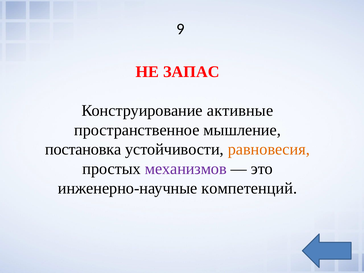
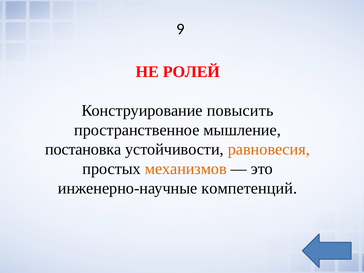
ЗАПАС: ЗАПАС -> РОЛЕЙ (191, 72)
активные: активные -> повысить (240, 111)
механизмов colour: purple -> orange (186, 169)
